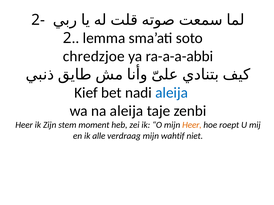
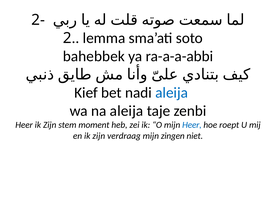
chredzjoe: chredzjoe -> bahebbek (94, 56)
Heer colour: orange -> blue (192, 125)
en ik alle: alle -> zijn (99, 136)
wahtif: wahtif -> zingen (173, 136)
